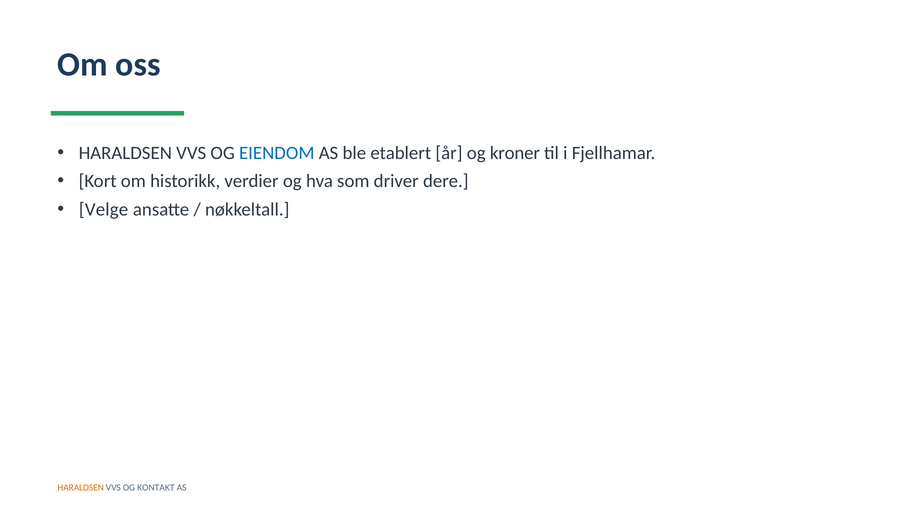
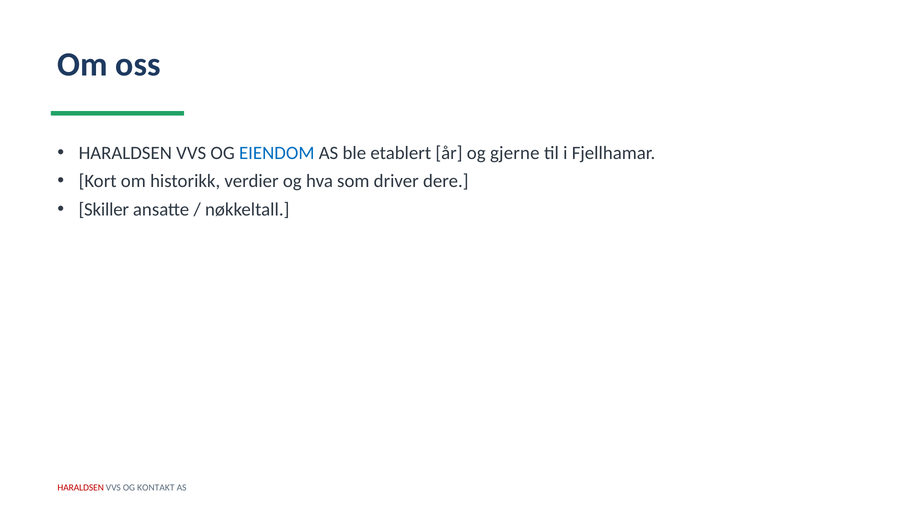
kroner: kroner -> gjerne (515, 153)
Velge: Velge -> Skiller (104, 209)
HARALDSEN colour: orange -> red (81, 487)
